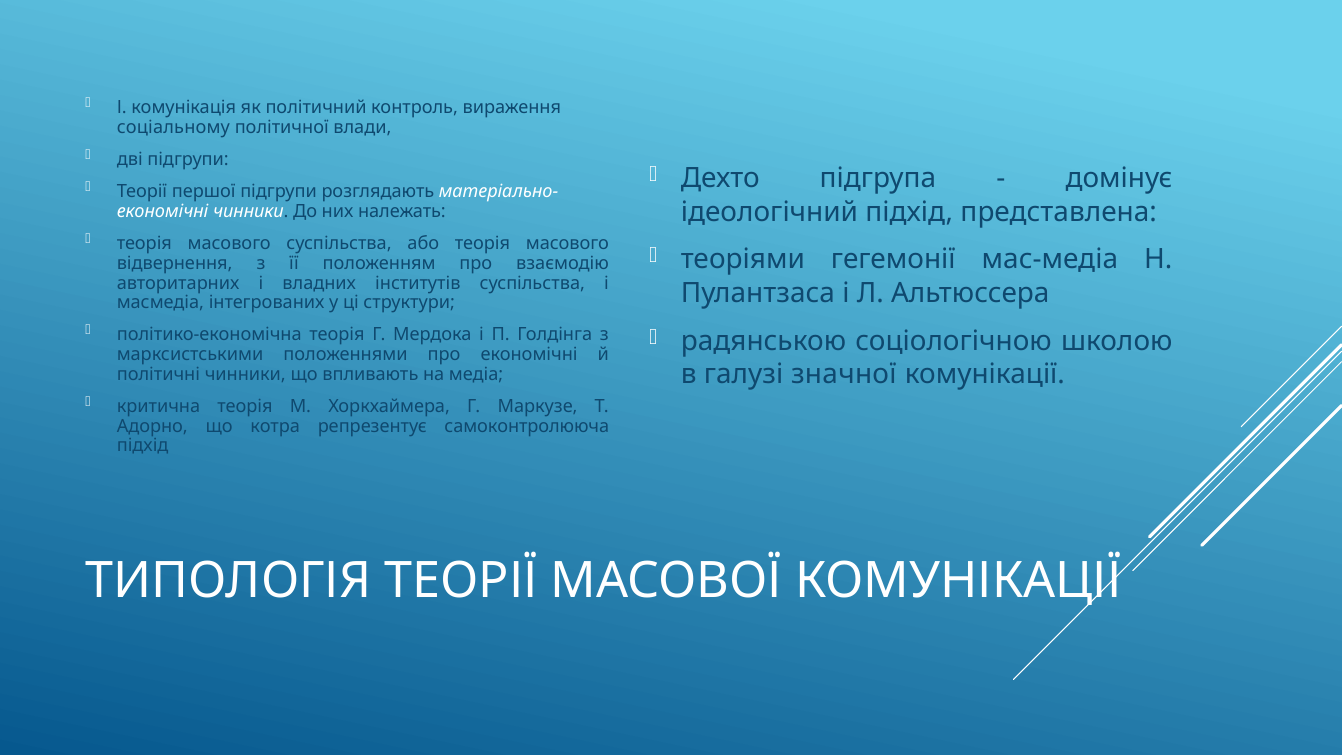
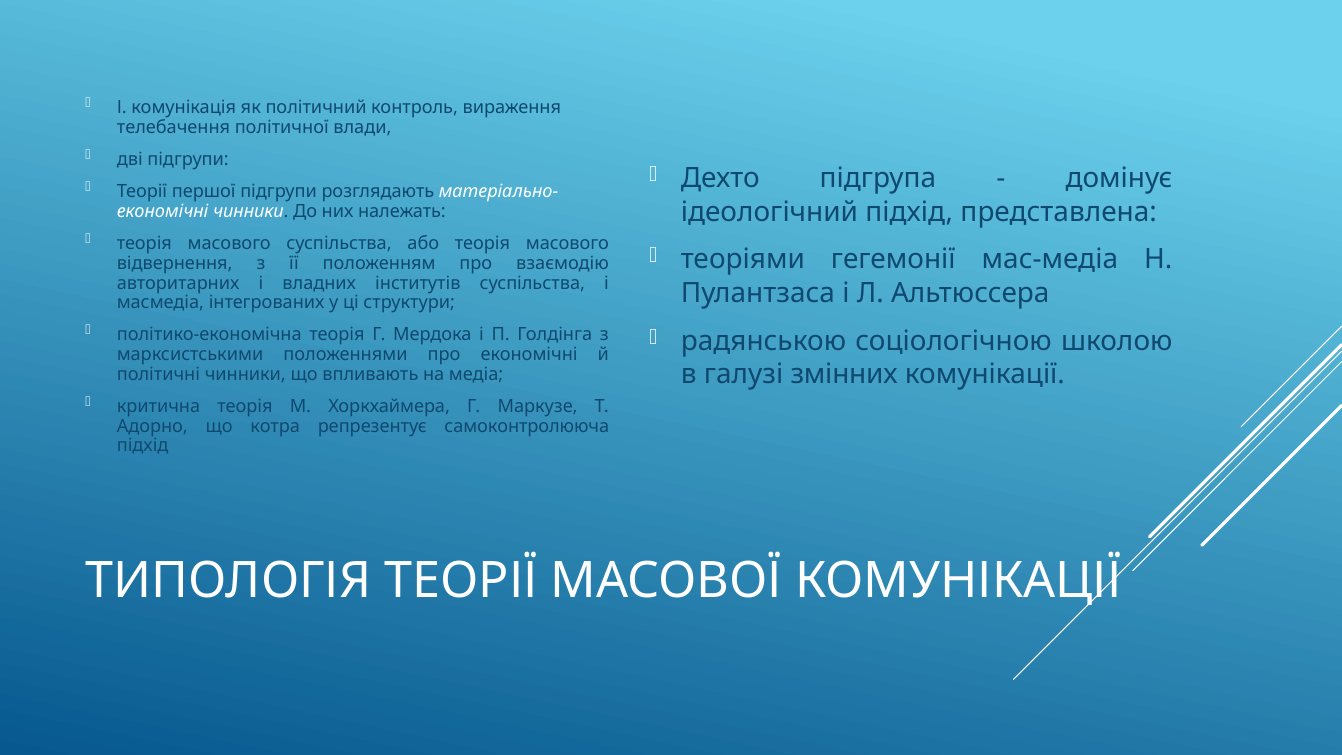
соціальному: соціальному -> телебачення (174, 128)
значної: значної -> змінних (844, 374)
